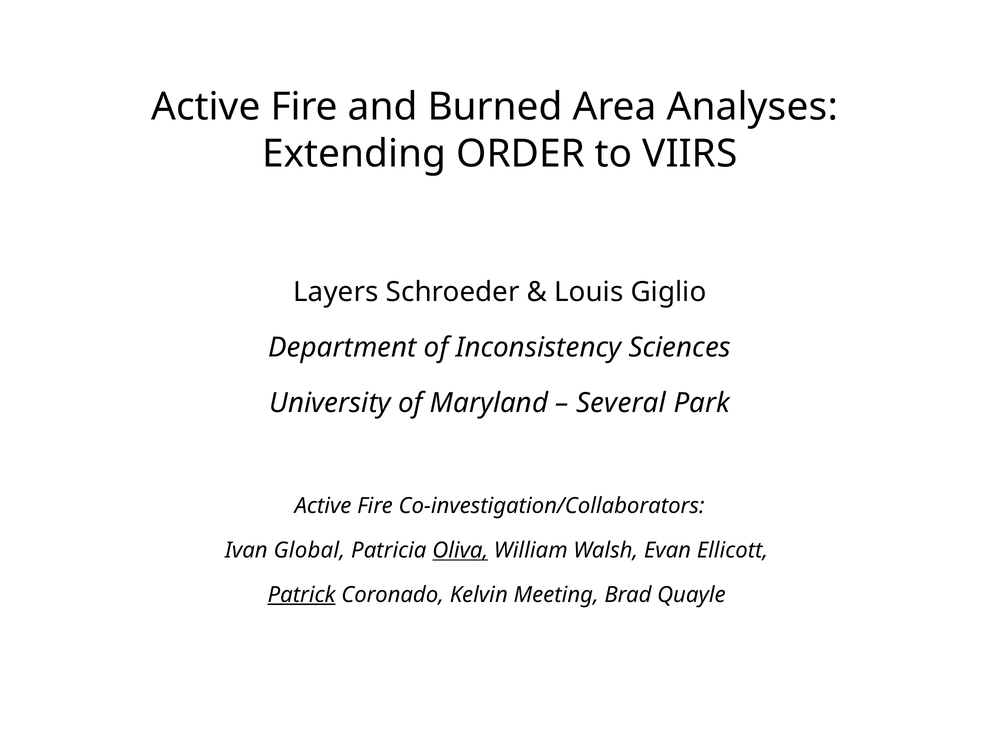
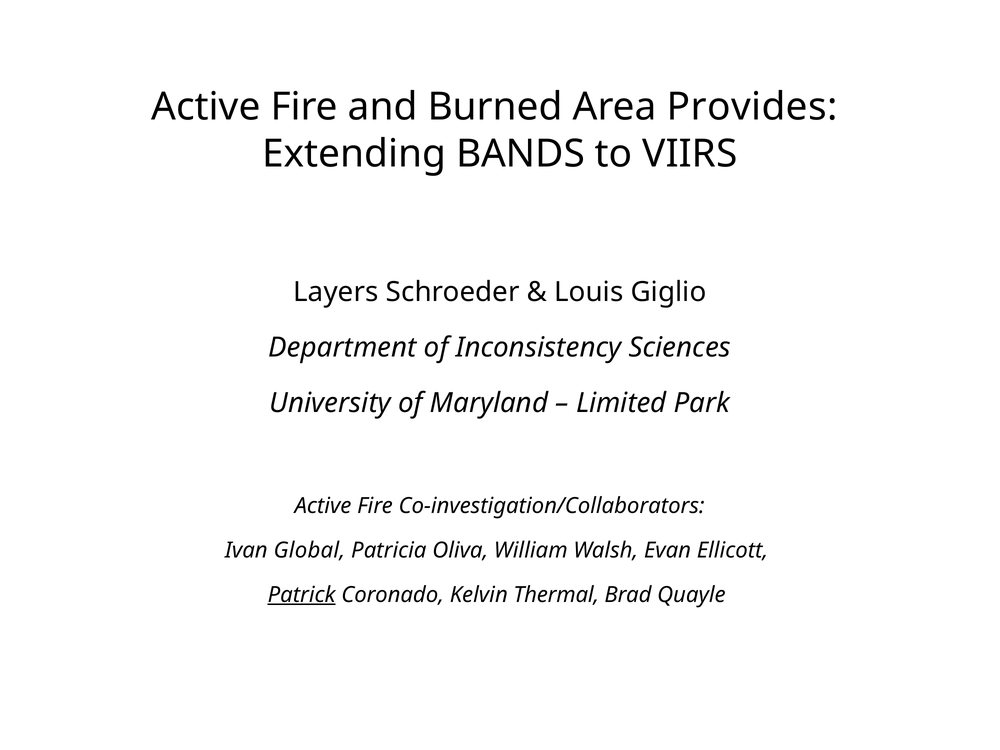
Analyses: Analyses -> Provides (752, 107)
ORDER: ORDER -> BANDS (521, 154)
Several: Several -> Limited (621, 403)
Oliva underline: present -> none (460, 550)
Meeting: Meeting -> Thermal (556, 595)
